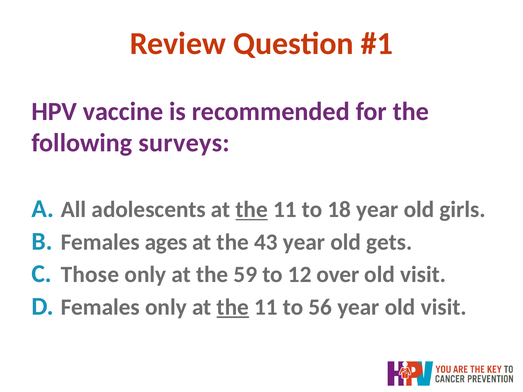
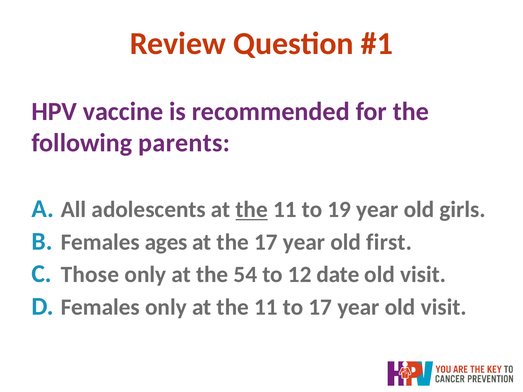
surveys: surveys -> parents (184, 143)
18: 18 -> 19 (339, 210)
the 43: 43 -> 17 (266, 242)
gets: gets -> first (389, 242)
59: 59 -> 54 (245, 275)
over: over -> date (338, 275)
the underline: present -> none (233, 307)
to 56: 56 -> 17 (320, 307)
